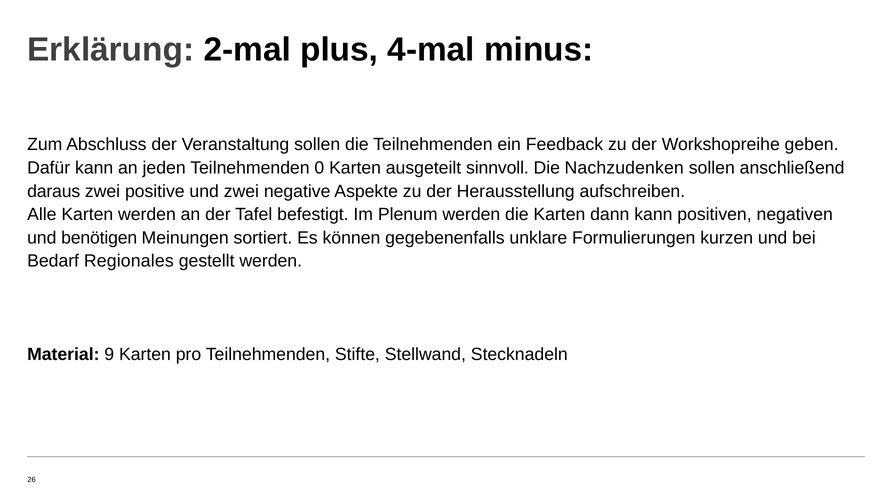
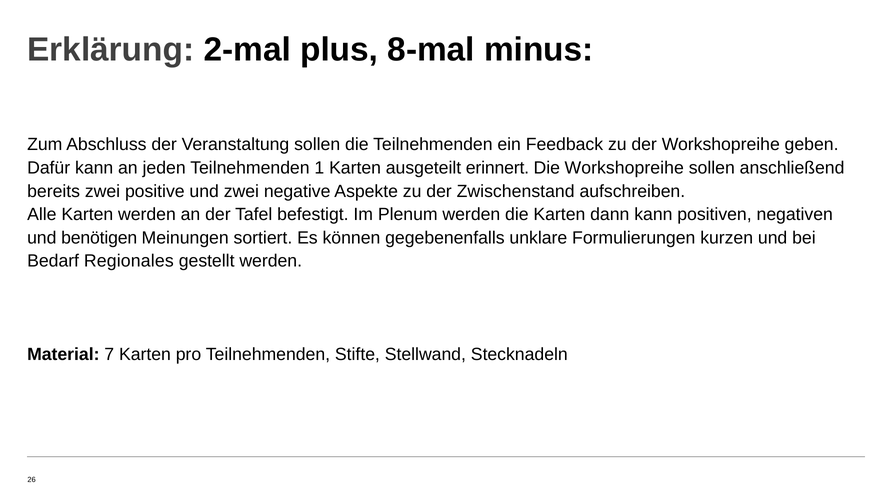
4-mal: 4-mal -> 8-mal (431, 50)
0: 0 -> 1 (319, 168)
sinnvoll: sinnvoll -> erinnert (497, 168)
Die Nachzudenken: Nachzudenken -> Workshopreihe (624, 168)
daraus: daraus -> bereits (54, 191)
Herausstellung: Herausstellung -> Zwischenstand (516, 191)
9: 9 -> 7 (109, 354)
